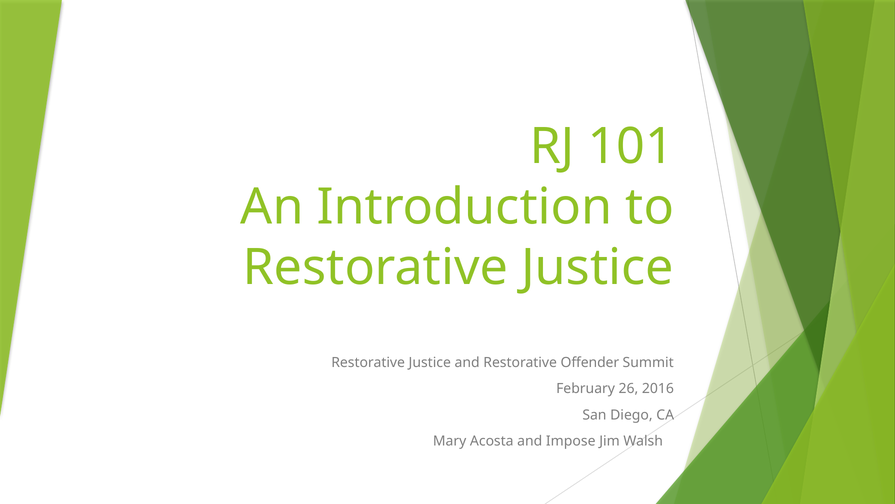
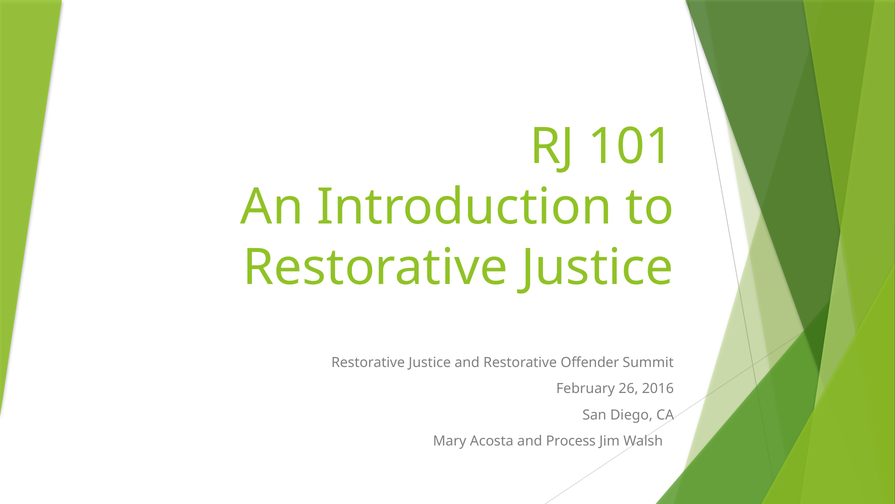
Impose: Impose -> Process (571, 441)
